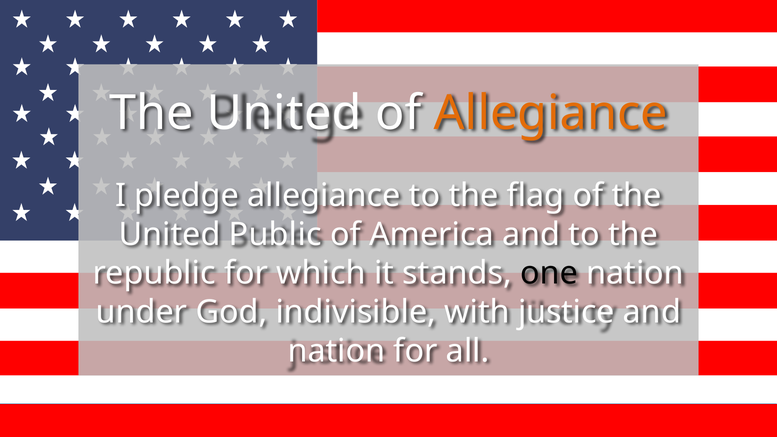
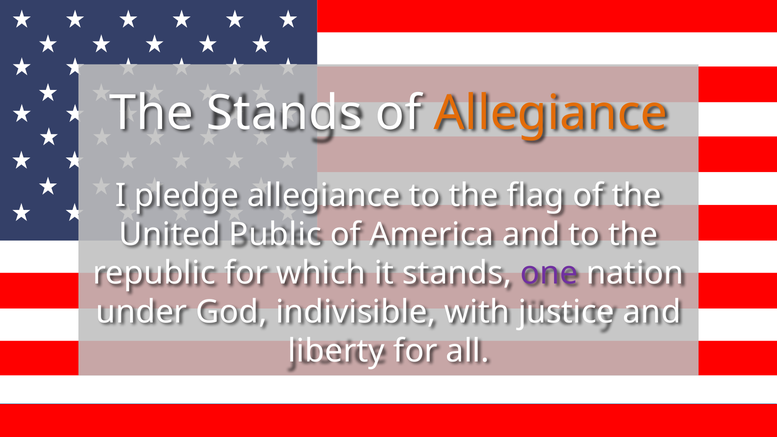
United: United -> Stands (284, 113)
one colour: black -> purple (549, 273)
nation: nation -> liberty (336, 351)
